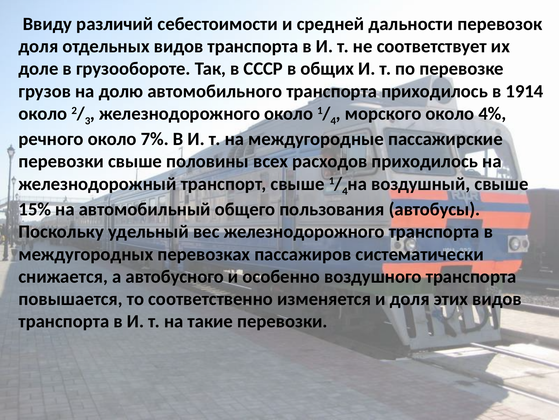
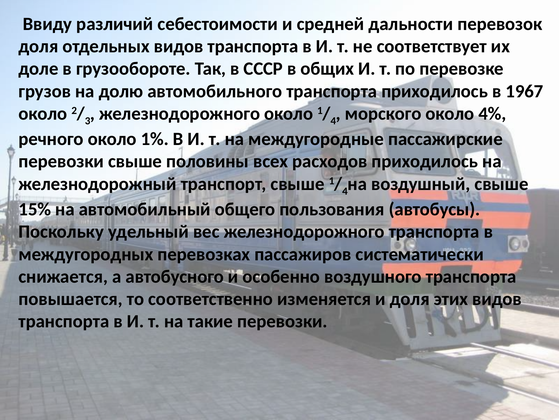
1914: 1914 -> 1967 (524, 91)
7%: 7% -> 1% (155, 139)
